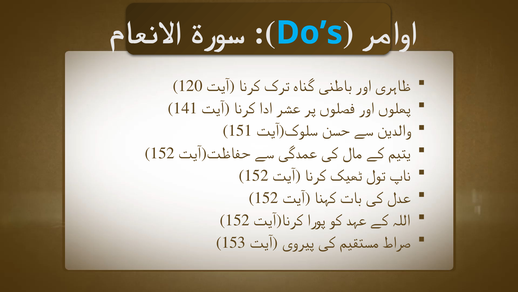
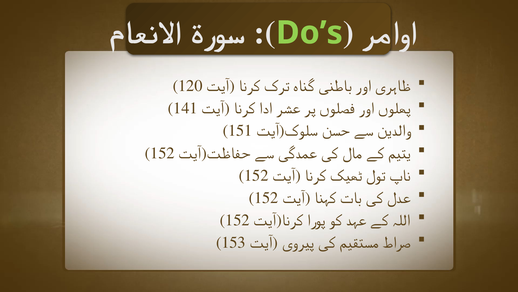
Do’s colour: light blue -> light green (309, 33)
